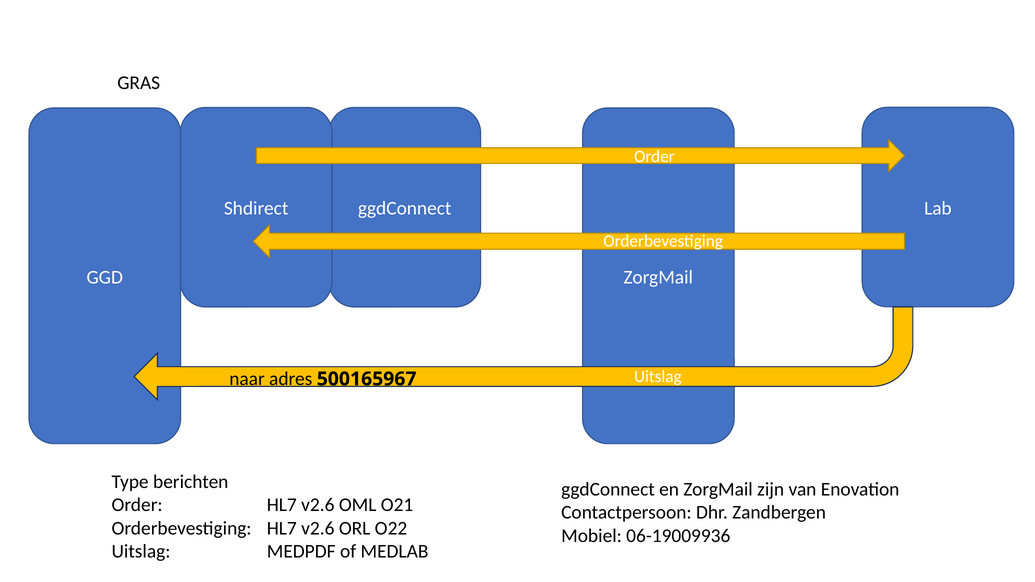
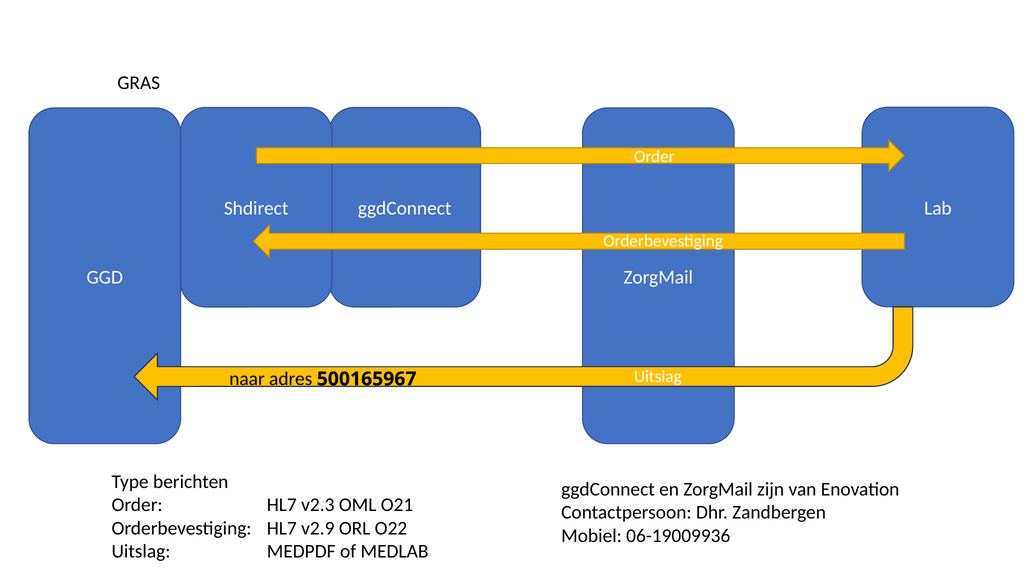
Order HL7 v2.6: v2.6 -> v2.3 (318, 505)
Orderbevestiging HL7 v2.6: v2.6 -> v2.9 (318, 528)
